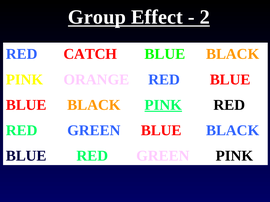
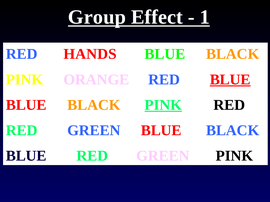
2: 2 -> 1 (205, 17)
CATCH: CATCH -> HANDS (90, 54)
BLUE underline: none -> present (230, 80)
